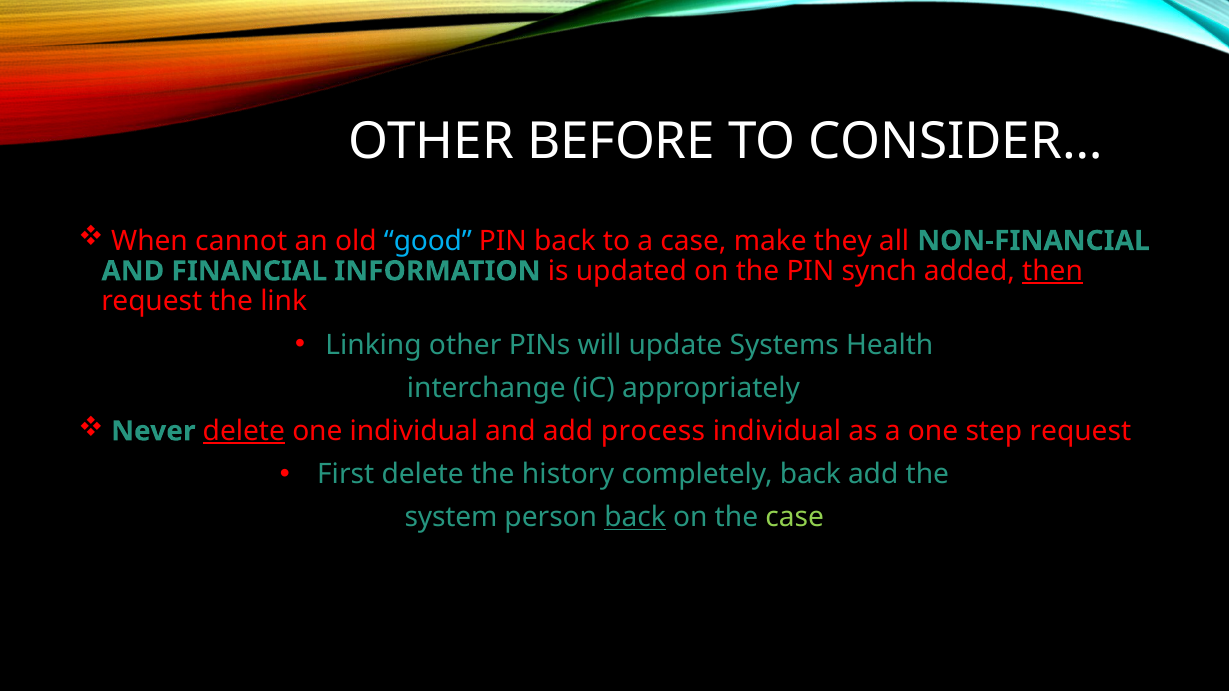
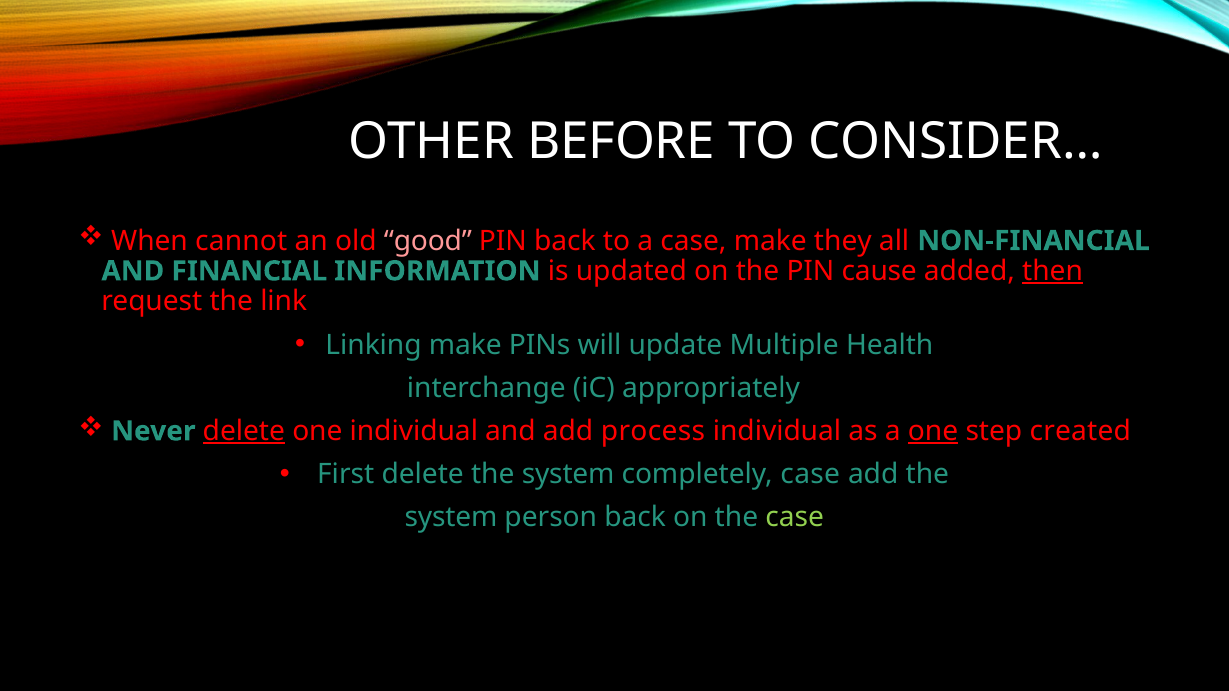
good colour: light blue -> pink (428, 241)
synch: synch -> cause (879, 271)
Linking other: other -> make (465, 345)
Systems: Systems -> Multiple (784, 345)
one underline: none -> present (933, 431)
step request: request -> created (1080, 431)
delete the history: history -> system (568, 475)
completely back: back -> case (810, 475)
back underline: present -> none (635, 518)
